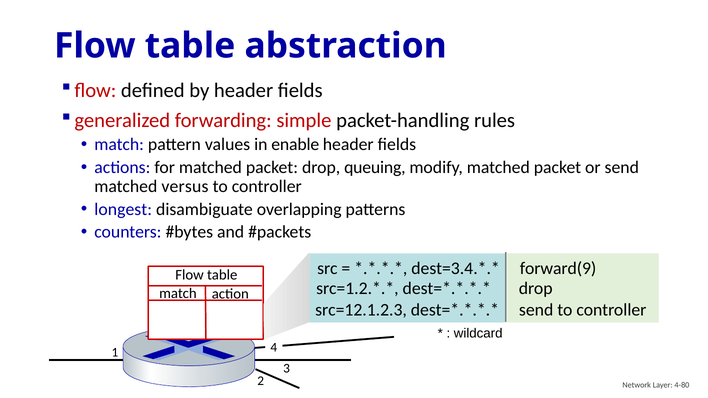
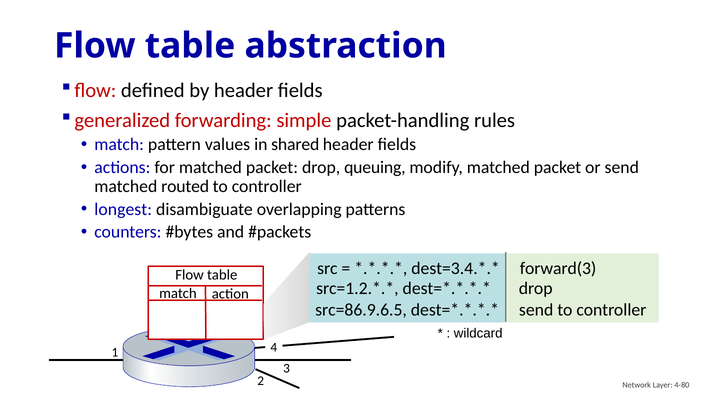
enable: enable -> shared (295, 145)
versus: versus -> routed (185, 187)
forward(9: forward(9 -> forward(3 (558, 268)
src=12.1.2.3: src=12.1.2.3 -> src=86.9.6.5 (361, 310)
